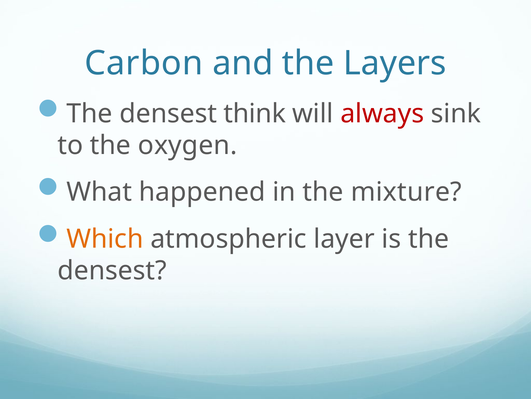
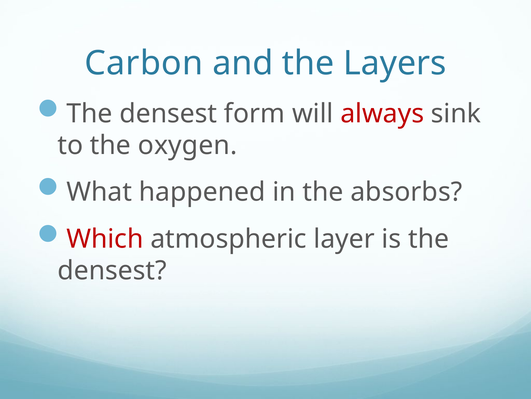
think: think -> form (255, 113)
mixture: mixture -> absorbs (406, 192)
Which colour: orange -> red (105, 238)
